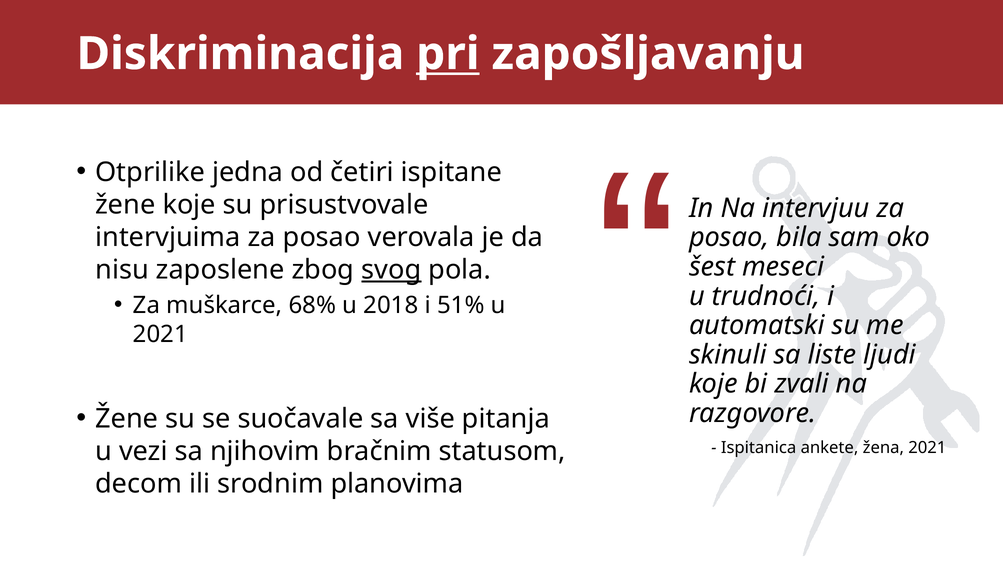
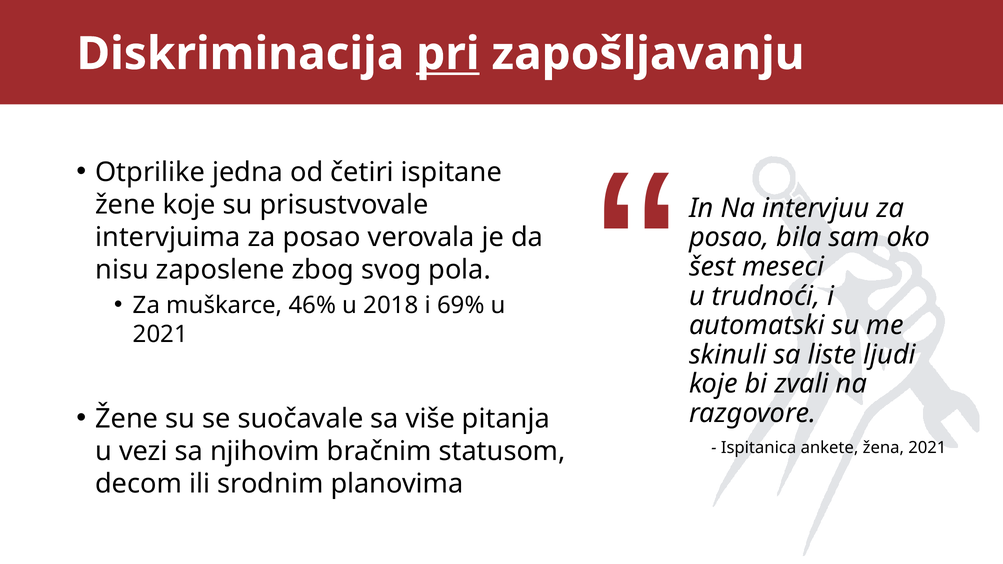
svog underline: present -> none (391, 270)
68%: 68% -> 46% (312, 306)
51%: 51% -> 69% (461, 306)
